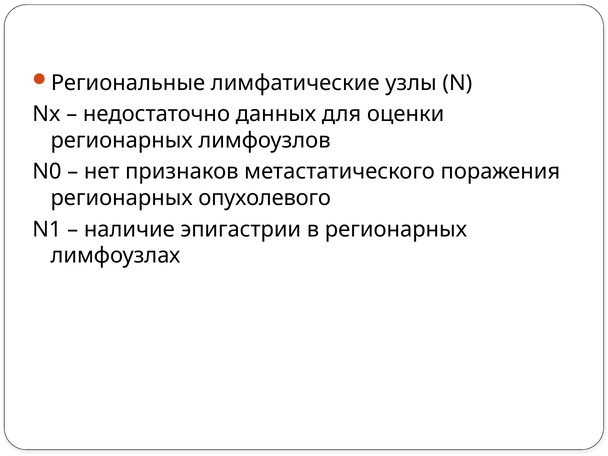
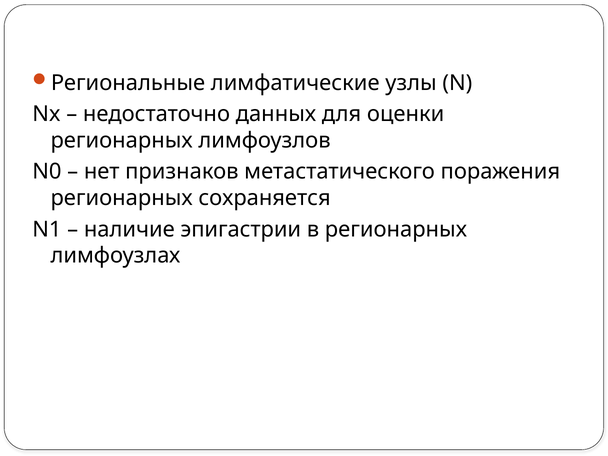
опухолевого: опухолевого -> сохраняется (265, 198)
